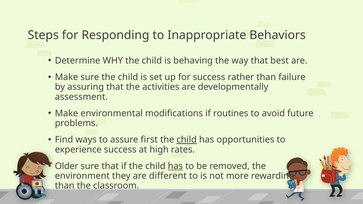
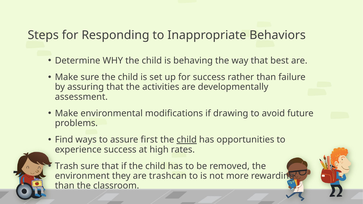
routines: routines -> drawing (231, 113)
Older: Older -> Trash (67, 166)
has underline: present -> none (175, 166)
different: different -> trashcan (168, 176)
